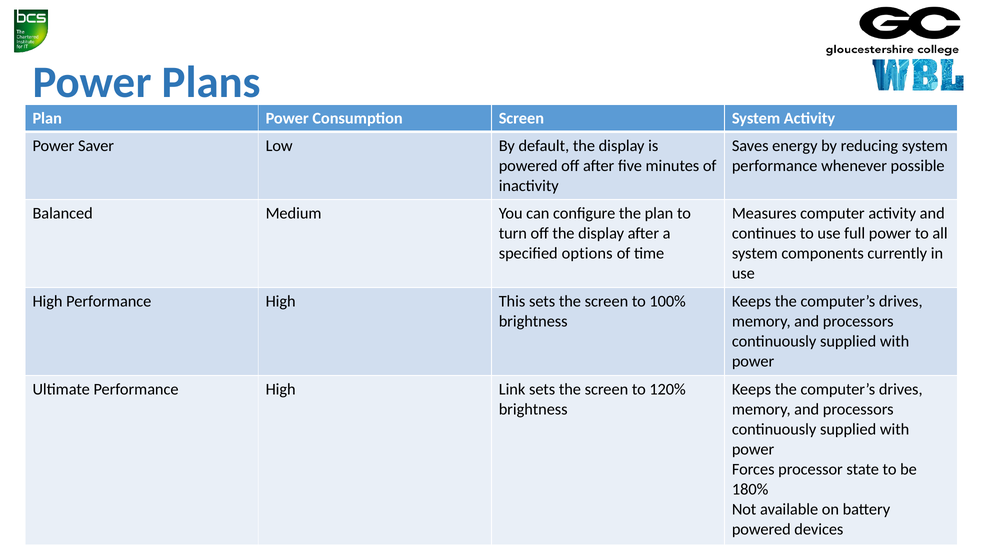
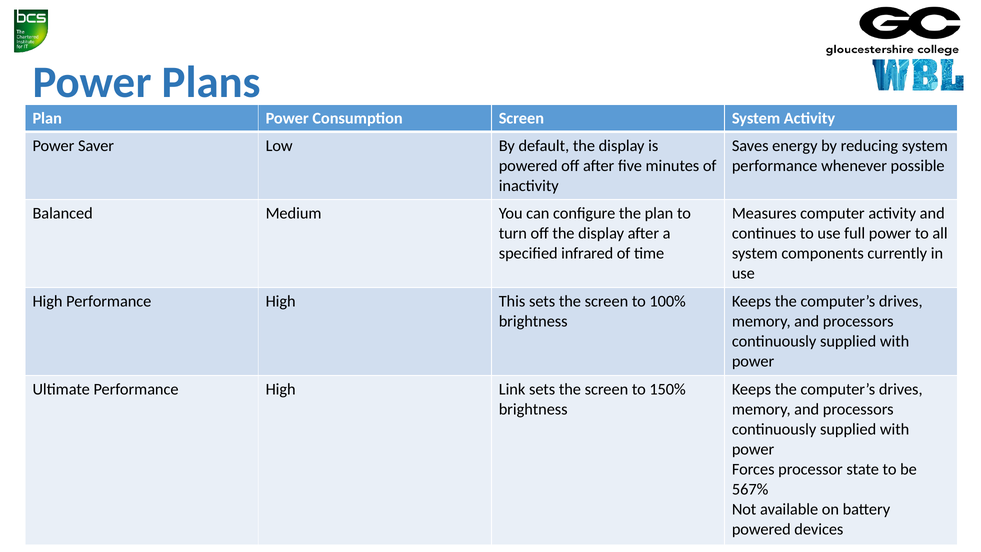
options: options -> infrared (587, 253)
120%: 120% -> 150% (668, 389)
180%: 180% -> 567% (750, 489)
